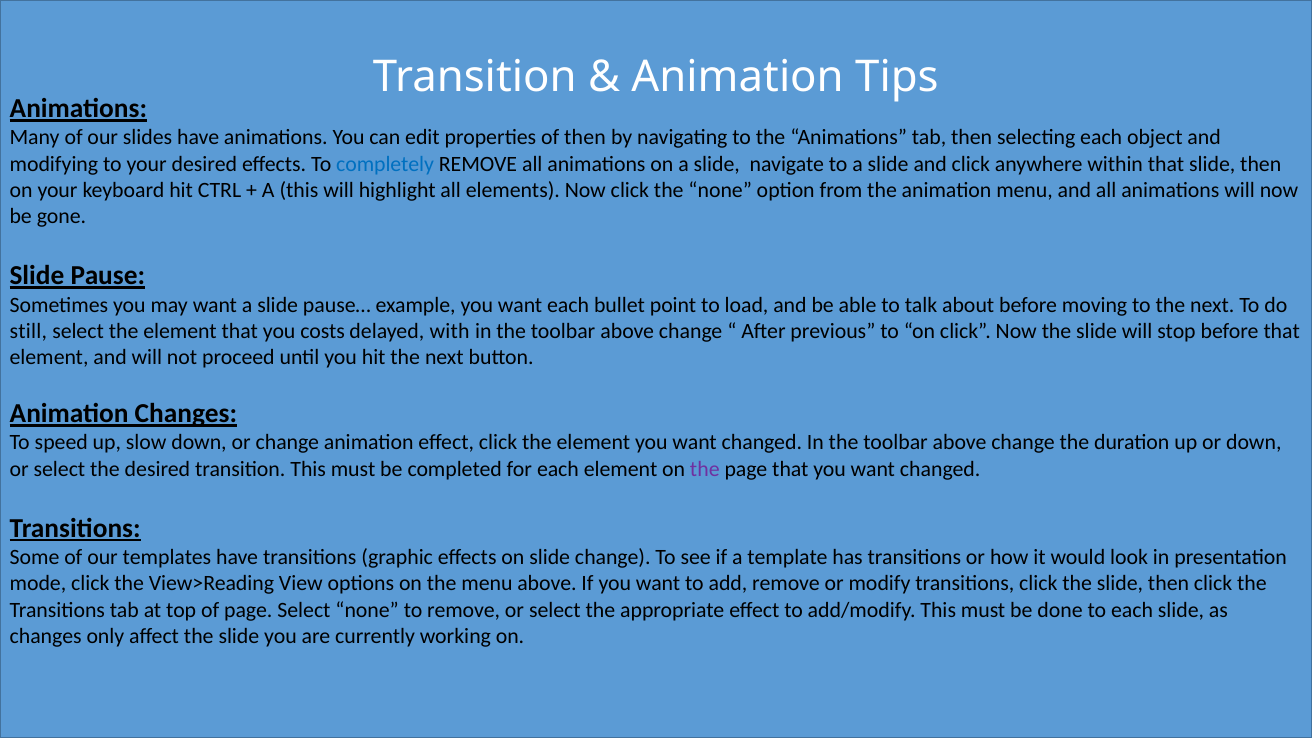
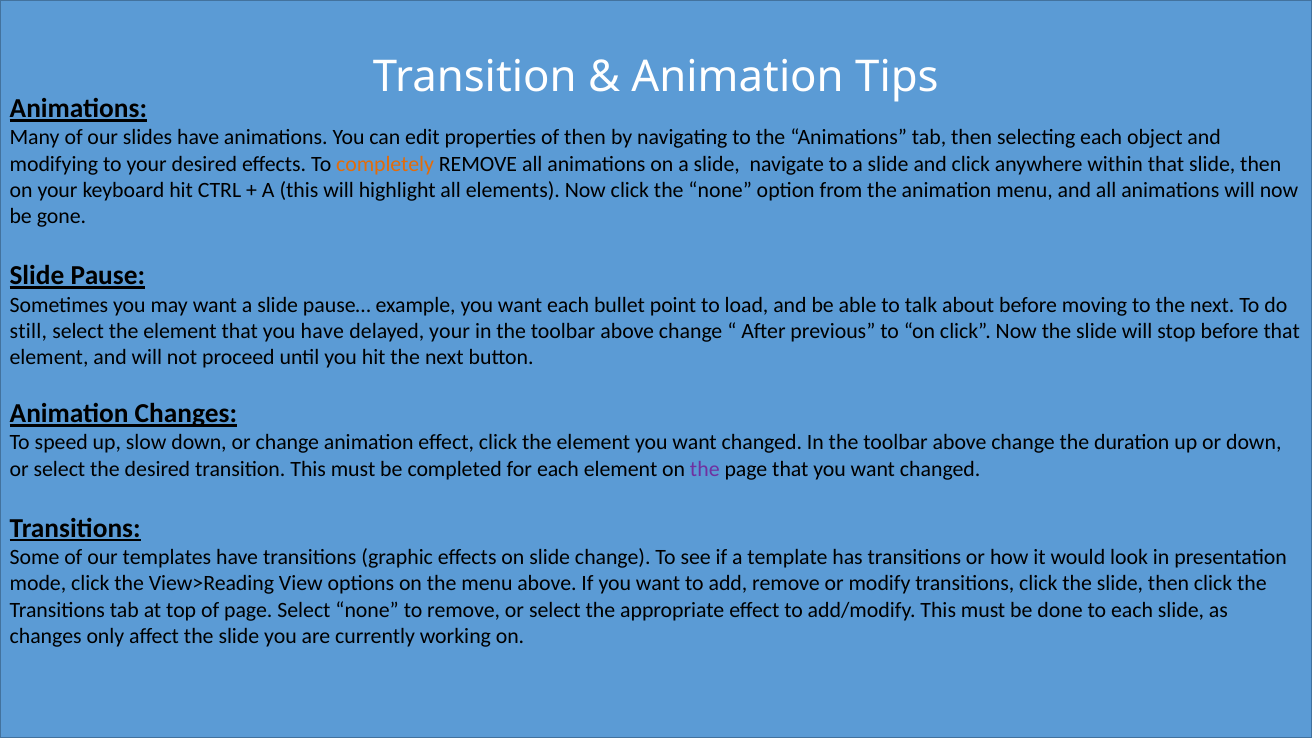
completely colour: blue -> orange (385, 164)
you costs: costs -> have (322, 331)
delayed with: with -> your (450, 331)
